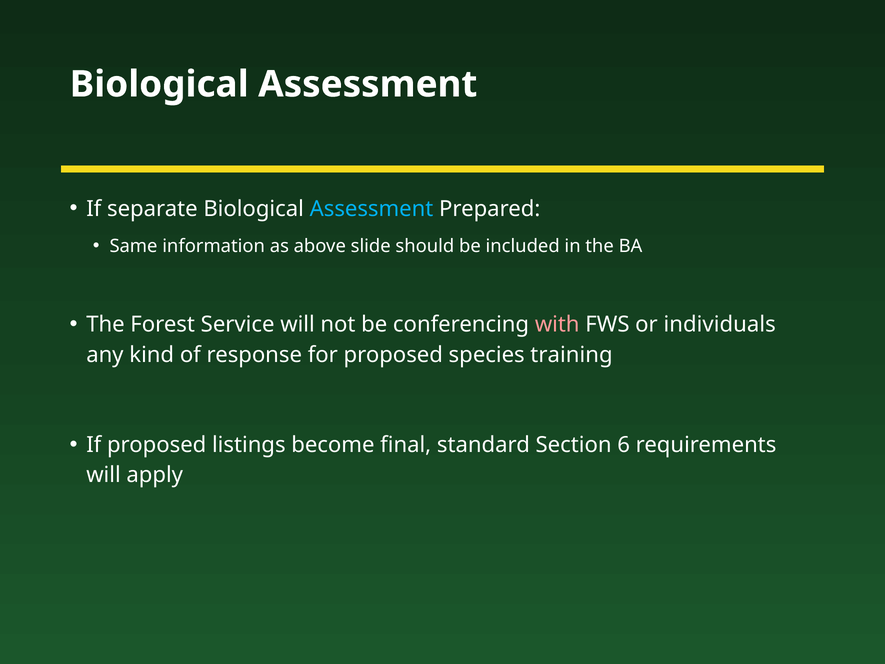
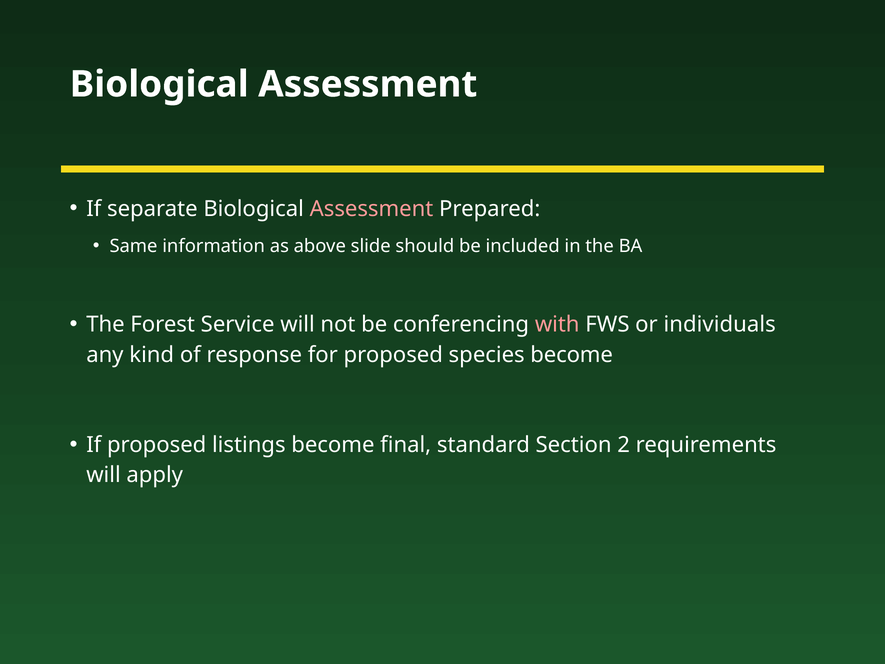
Assessment colour: light blue -> pink (372, 209)
species training: training -> become (572, 355)
6: 6 -> 2 (624, 445)
